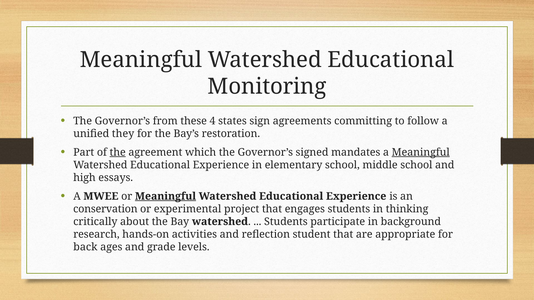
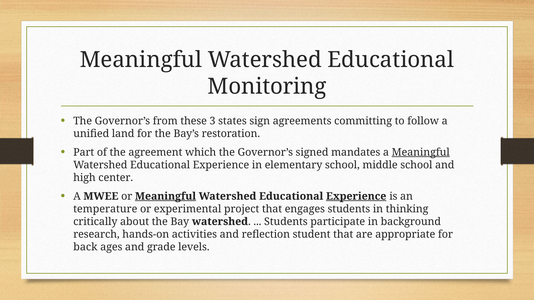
4: 4 -> 3 (213, 121)
they: they -> land (123, 134)
the underline: present -> none (118, 152)
essays: essays -> center (116, 178)
Experience underline: none -> present (356, 196)
conservation: conservation -> temperature (105, 209)
